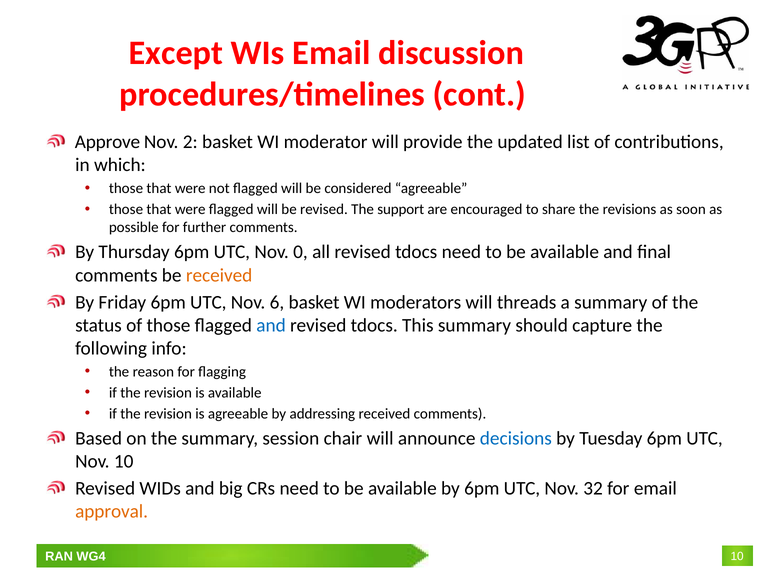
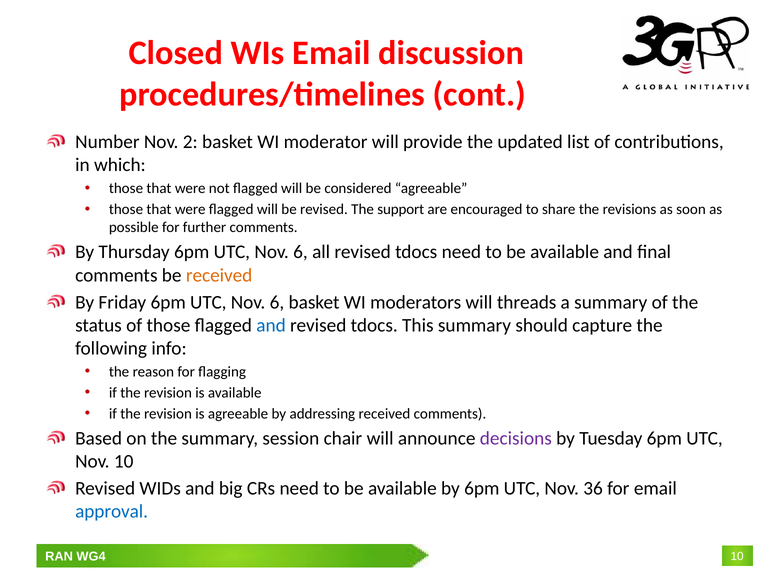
Except: Except -> Closed (176, 53)
Approve: Approve -> Number (107, 142)
0: 0 -> 6 (300, 252)
decisions colour: blue -> purple (516, 439)
32: 32 -> 36 (593, 489)
approval colour: orange -> blue (112, 512)
